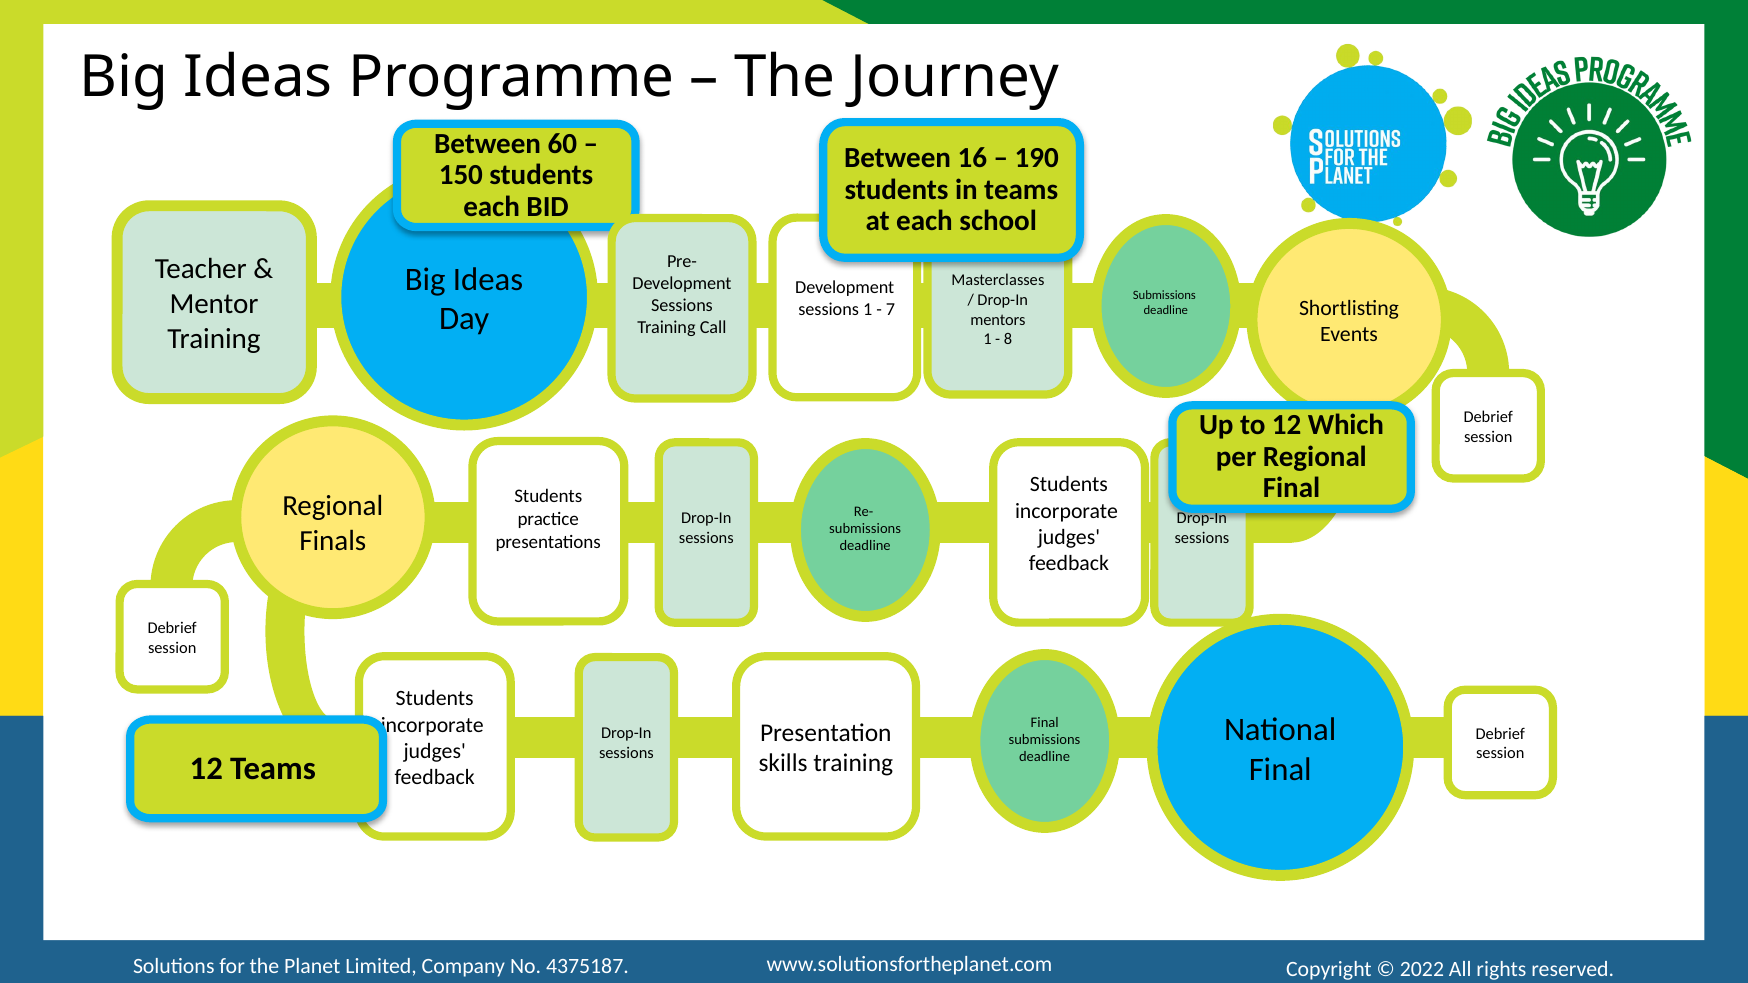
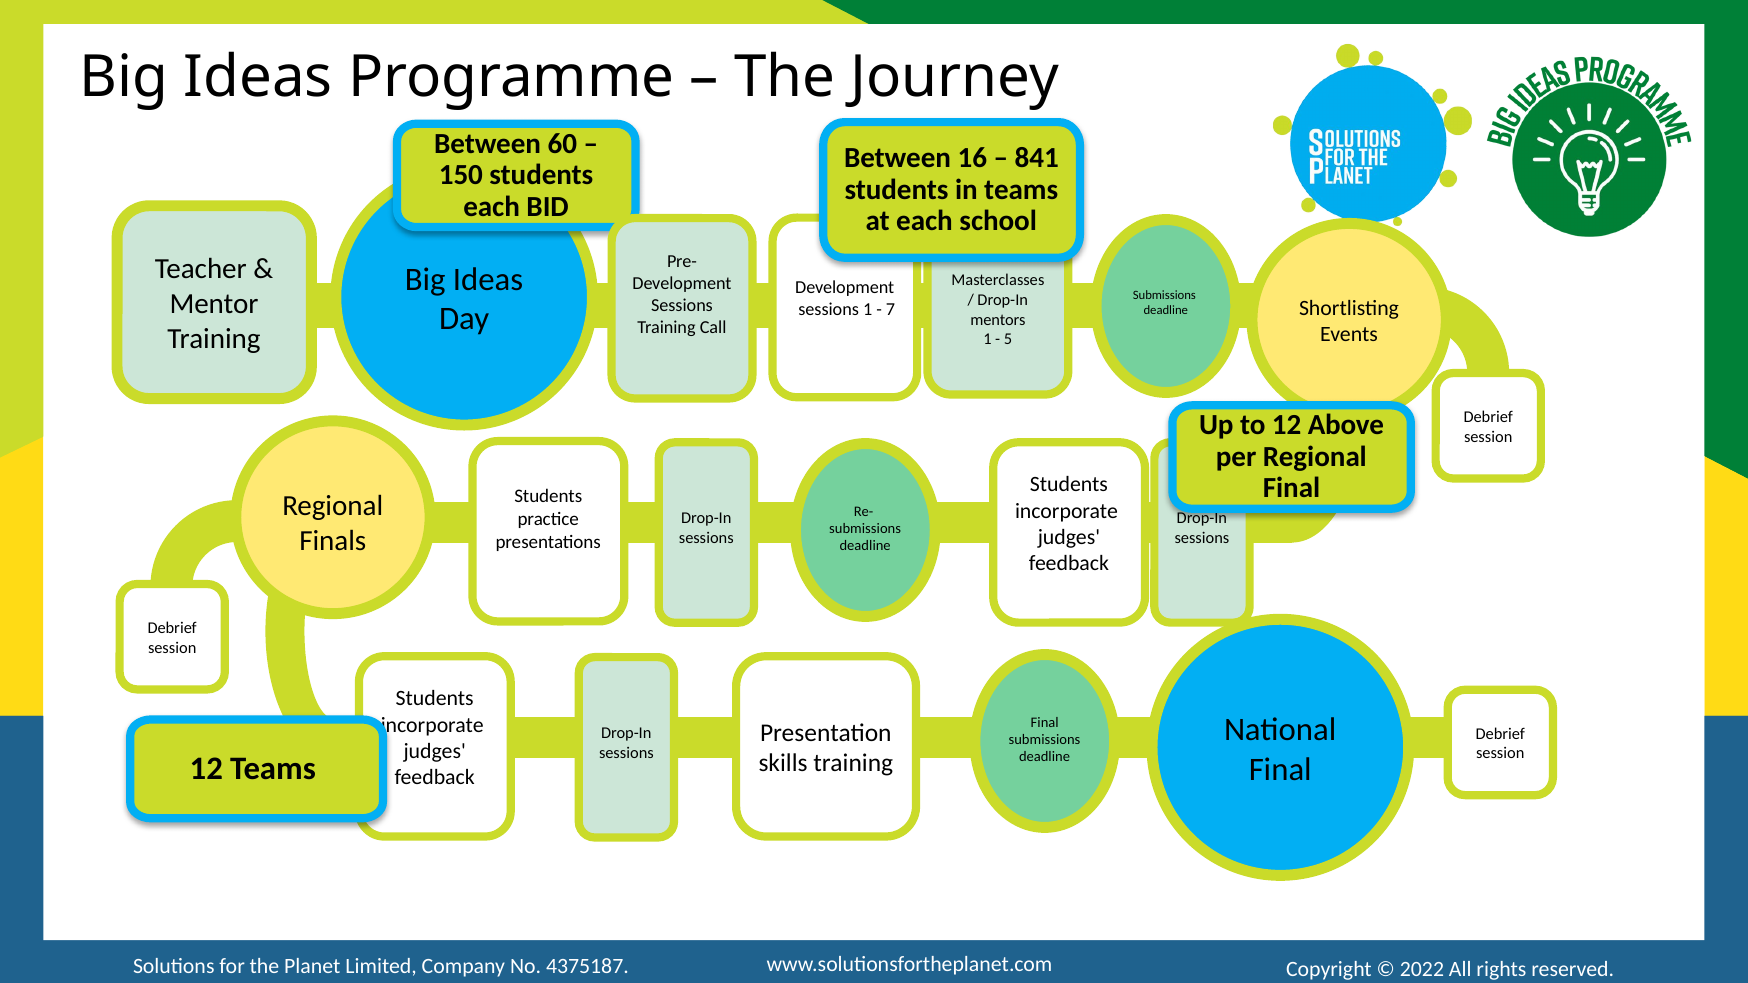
190: 190 -> 841 (1037, 158)
8: 8 -> 5 (1008, 340)
Which: Which -> Above (1346, 425)
